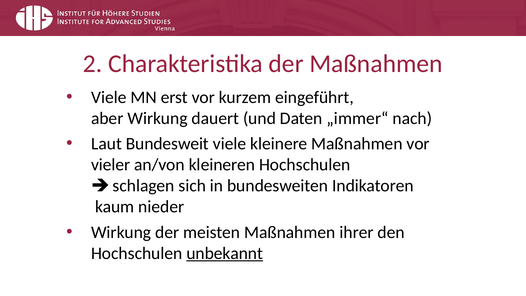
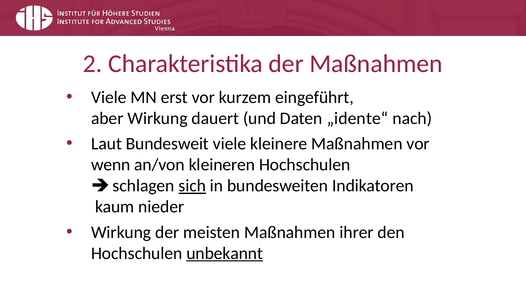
„immer“: „immer“ -> „idente“ (357, 118)
vieler: vieler -> wenn (111, 165)
sich underline: none -> present (192, 186)
